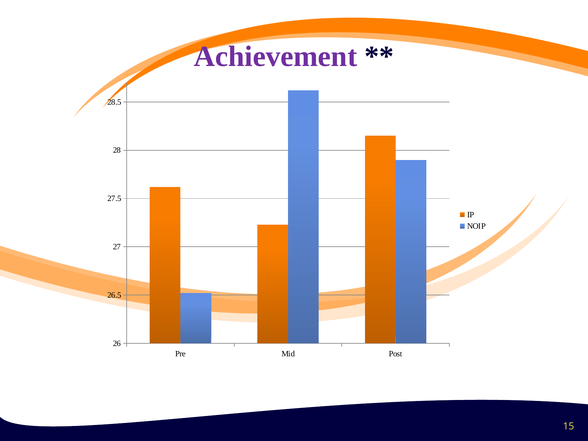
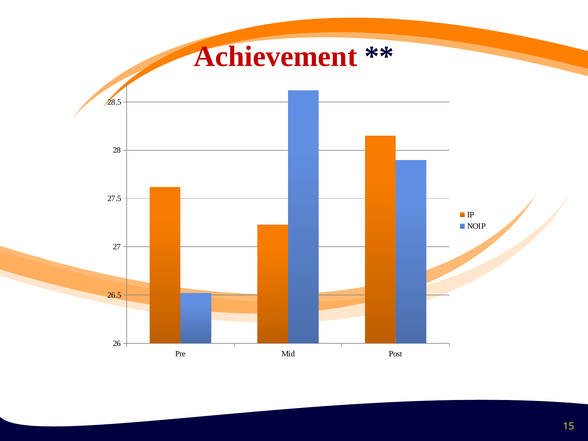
Achievement colour: purple -> red (276, 56)
